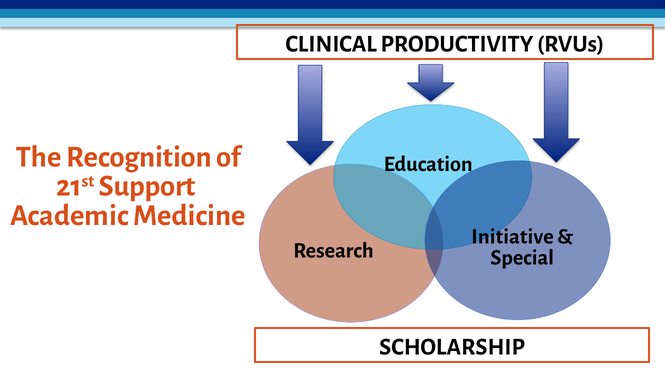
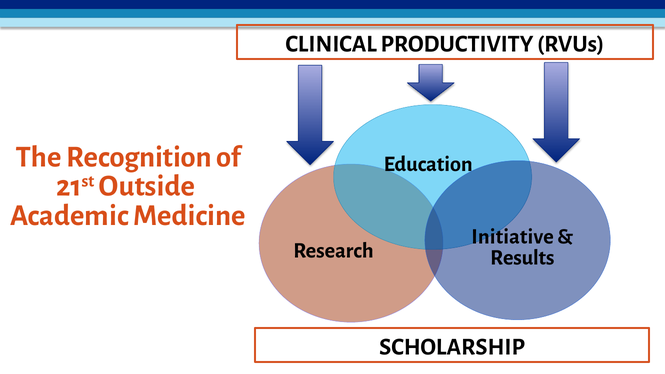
Support: Support -> Outside (147, 186)
Special: Special -> Results (522, 258)
